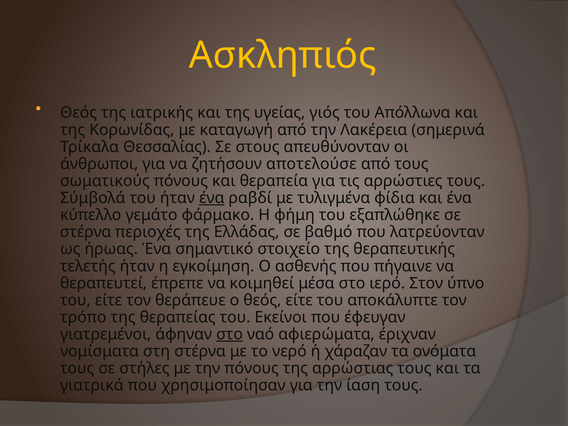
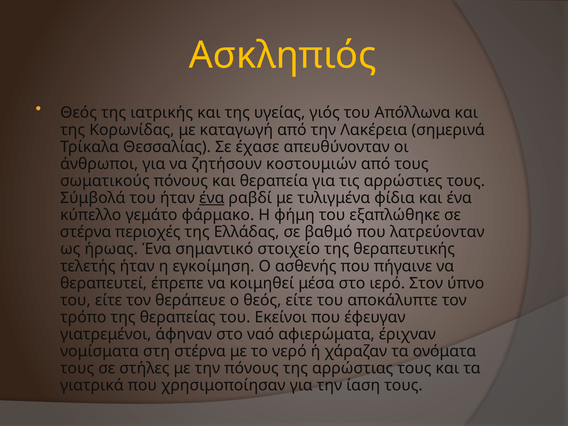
στους: στους -> έχασε (257, 147)
αποτελούσε: αποτελούσε -> κοστουμιών (311, 164)
στο underline: present -> none (230, 334)
